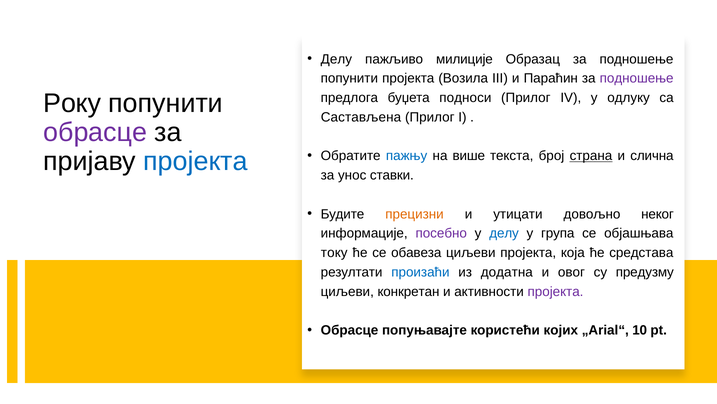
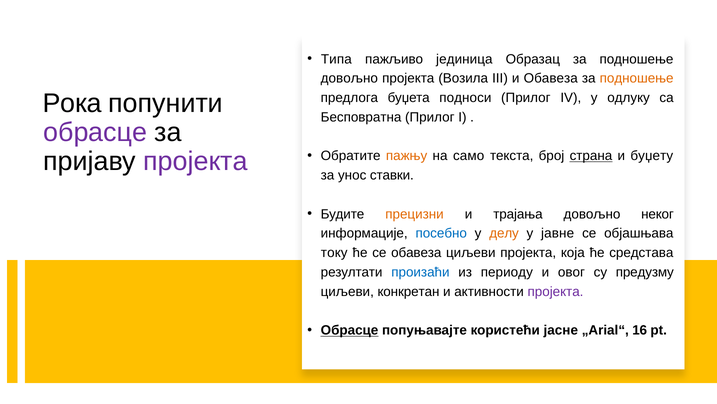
Делу: Делу -> Типа (336, 59)
милиције: милиције -> јединица (464, 59)
попунити: попунити -> довољно (349, 78)
и Параћин: Параћин -> Обавеза (551, 78)
подношење colour: purple -> orange (637, 78)
Року: Року -> Рока (72, 103)
Састављена: Састављена -> Бесповратна (361, 117)
пројекта colour: blue -> purple (195, 161)
пажњу colour: blue -> orange (407, 156)
више: више -> само (469, 156)
слична: слична -> буџету (652, 156)
утицати: утицати -> трајања (518, 214)
посебно colour: purple -> blue (441, 233)
делу colour: blue -> orange (504, 233)
група: група -> јавне (558, 233)
додатна: додатна -> периоду (507, 272)
Обрасце underline: none -> present (350, 330)
којих: којих -> јасне (561, 330)
10: 10 -> 16 (640, 330)
